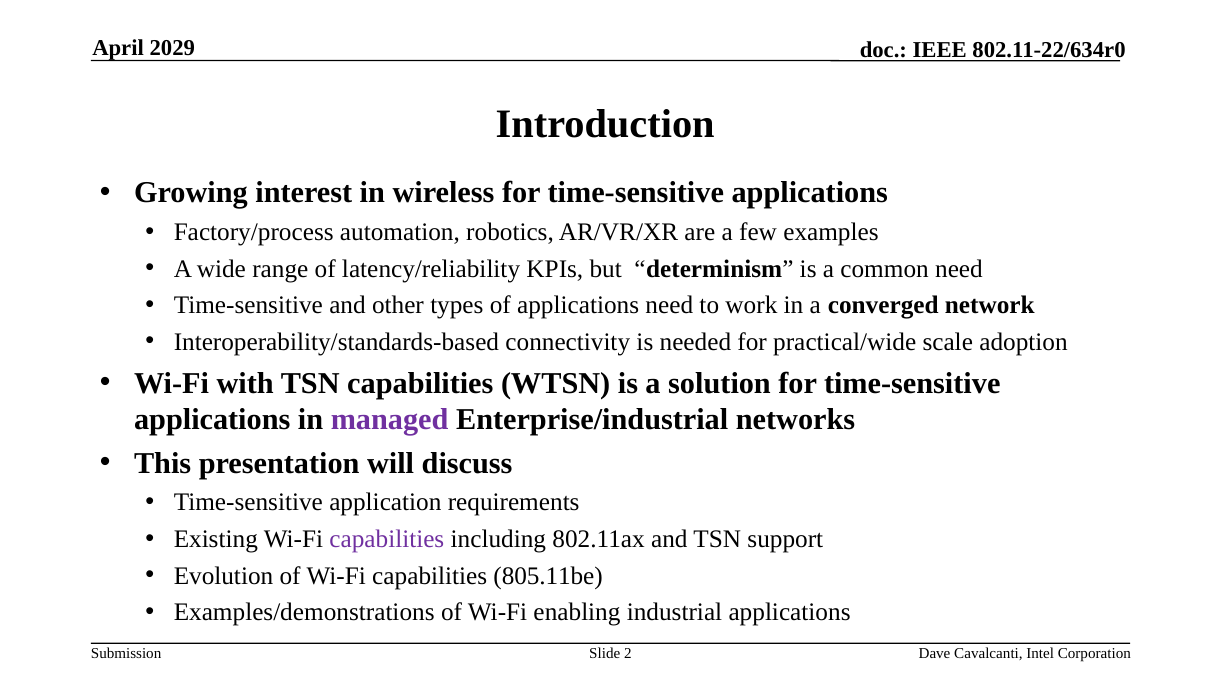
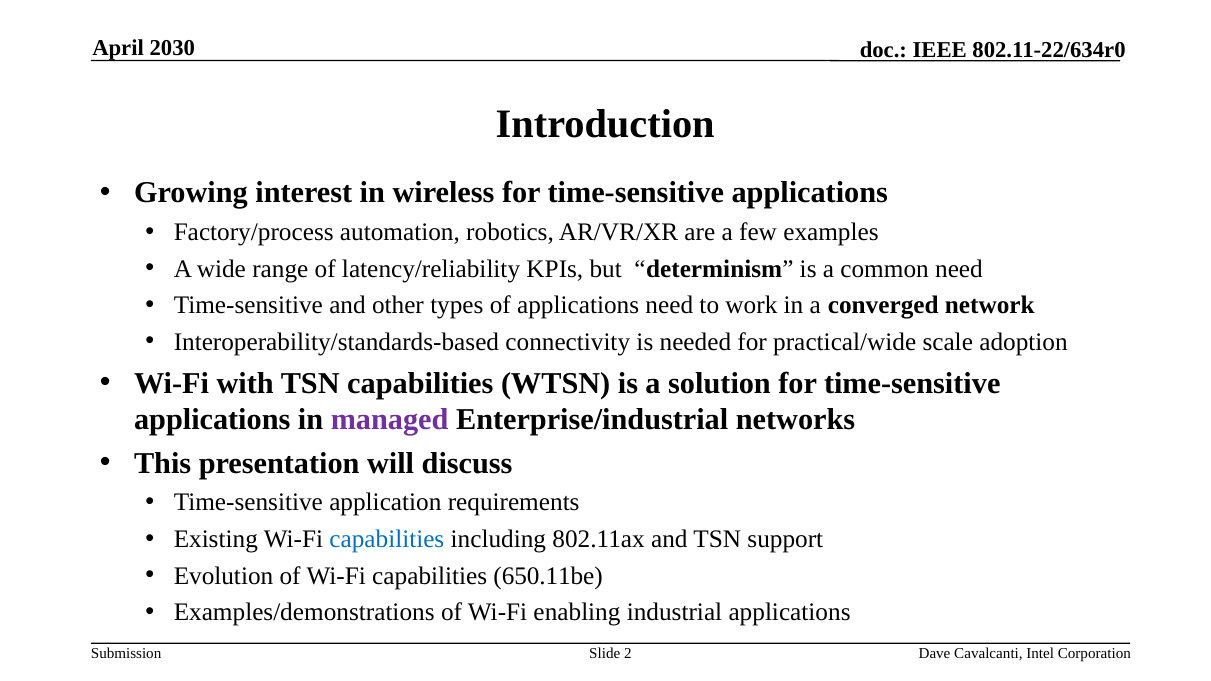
2029: 2029 -> 2030 (172, 48)
capabilities colour: purple -> blue (387, 539)
805.11be: 805.11be -> 650.11be (548, 576)
